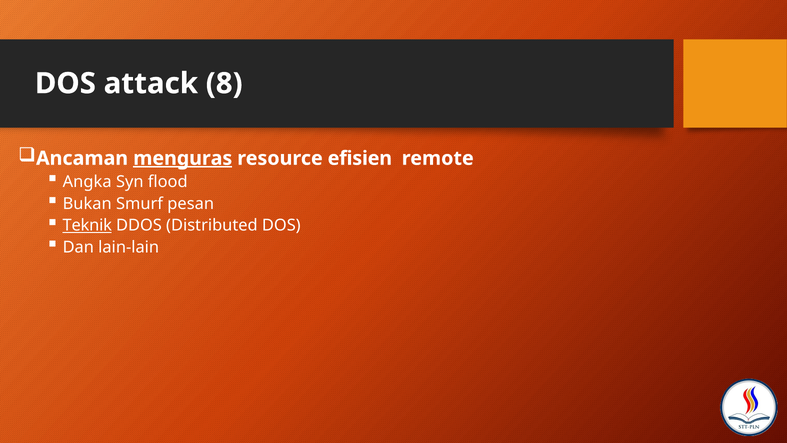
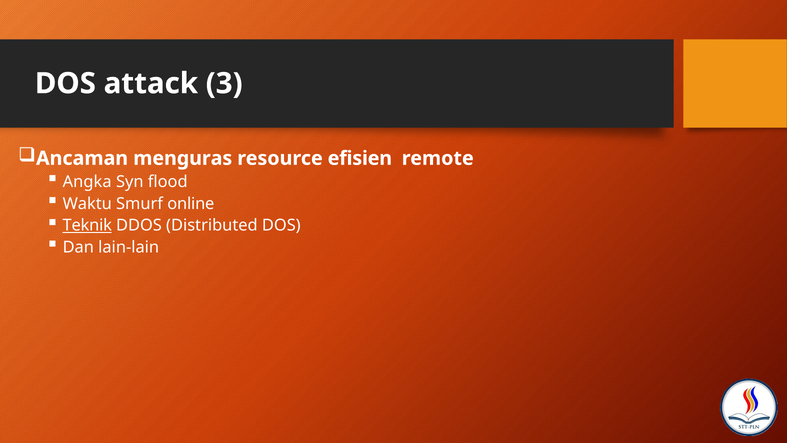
8: 8 -> 3 (224, 83)
menguras underline: present -> none (183, 158)
Bukan: Bukan -> Waktu (87, 204)
pesan: pesan -> online (191, 204)
